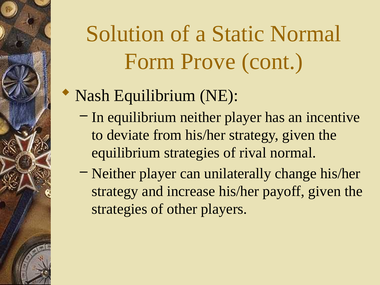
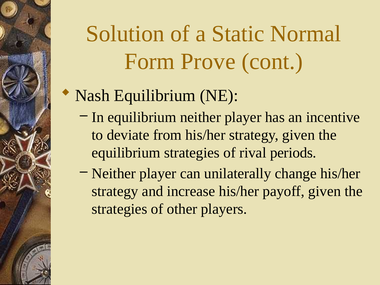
rival normal: normal -> periods (293, 153)
